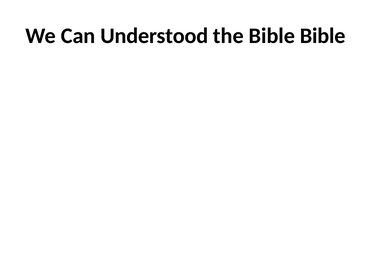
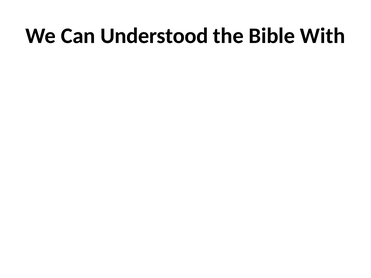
Bible Bible: Bible -> With (323, 36)
